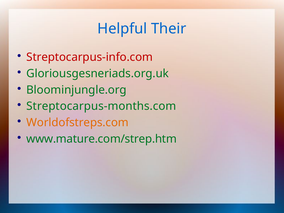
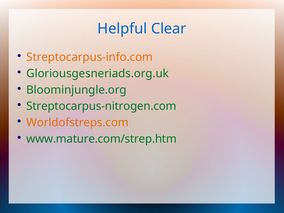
Their: Their -> Clear (169, 29)
Streptocarpus-info.com colour: red -> orange (90, 57)
Streptocarpus-months.com: Streptocarpus-months.com -> Streptocarpus-nitrogen.com (101, 106)
